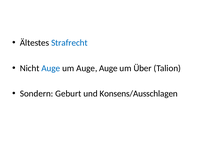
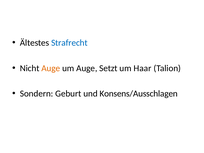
Auge colour: blue -> orange (51, 68)
Auge Auge: Auge -> Setzt (108, 68)
Über: Über -> Haar (142, 68)
